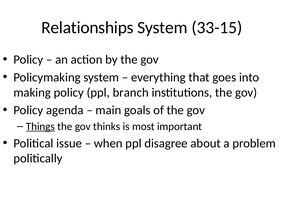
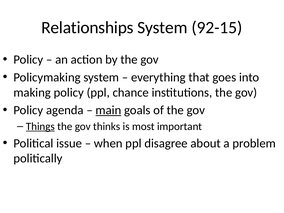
33-15: 33-15 -> 92-15 (217, 27)
branch: branch -> chance (131, 92)
main underline: none -> present (108, 110)
